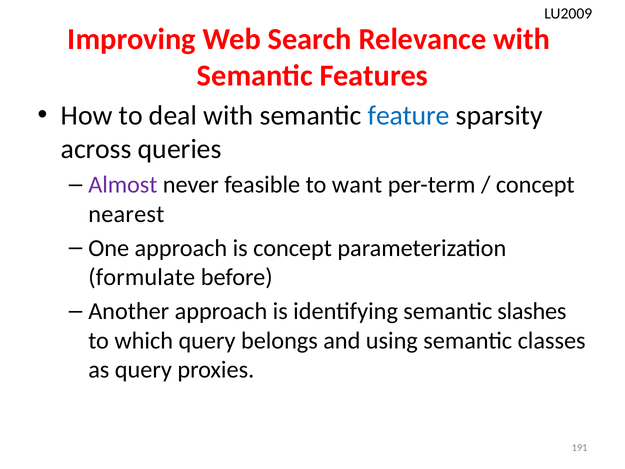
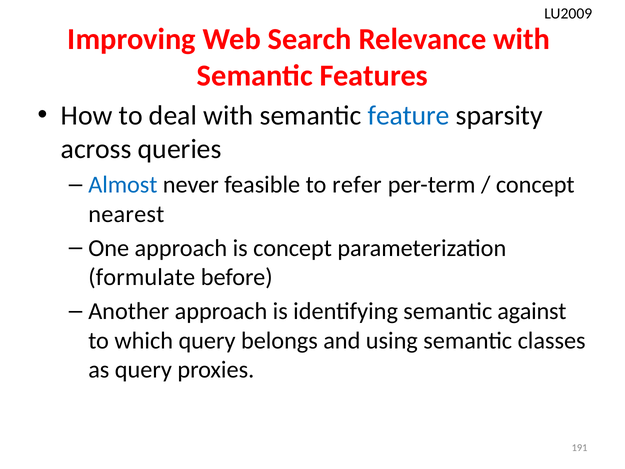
Almost colour: purple -> blue (123, 185)
want: want -> refer (357, 185)
slashes: slashes -> against (532, 311)
